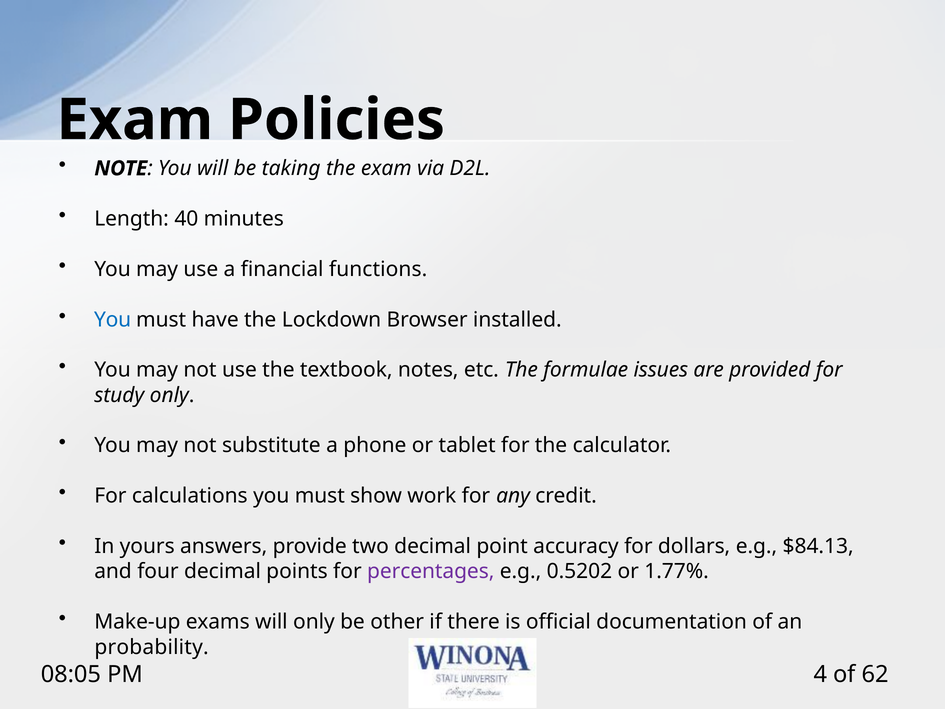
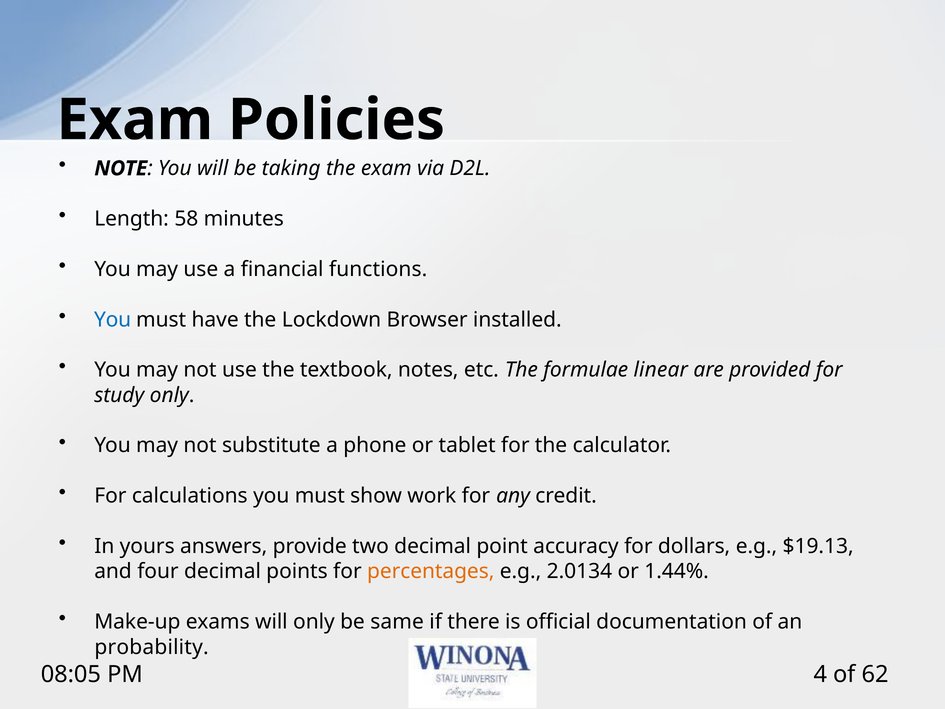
40: 40 -> 58 (186, 219)
issues: issues -> linear (661, 370)
$84.13: $84.13 -> $19.13 (818, 546)
percentages colour: purple -> orange (431, 571)
0.5202: 0.5202 -> 2.0134 (579, 571)
1.77%: 1.77% -> 1.44% (677, 571)
other: other -> same (397, 622)
